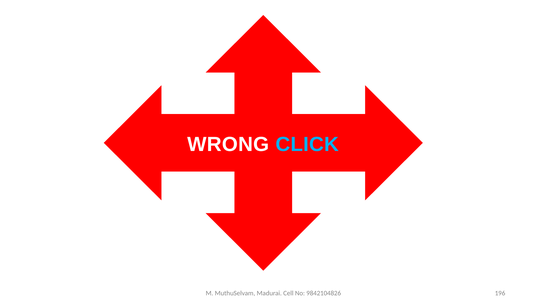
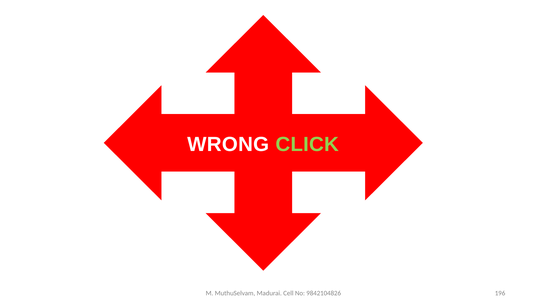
CLICK colour: light blue -> light green (307, 145)
